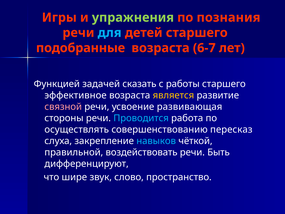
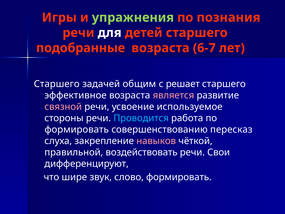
для colour: light blue -> white (110, 33)
Функцией: Функцией -> Старшего (57, 84)
сказать: сказать -> общим (139, 84)
работы: работы -> решает (183, 84)
является colour: yellow -> pink (173, 95)
развивающая: развивающая -> используемое (190, 107)
осуществлять: осуществлять -> формировать (77, 129)
навыков colour: light blue -> pink (156, 141)
Быть: Быть -> Свои (219, 152)
слово пространство: пространство -> формировать (179, 177)
